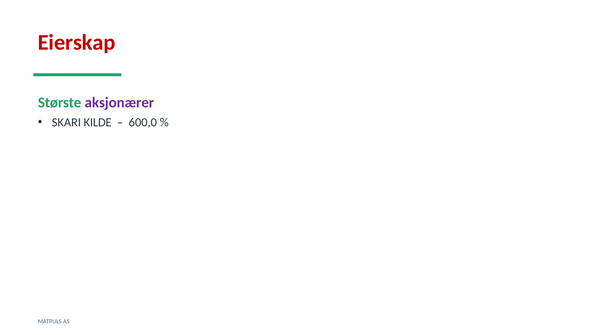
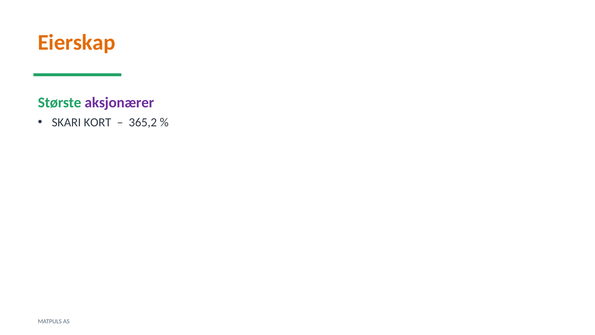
Eierskap colour: red -> orange (77, 42)
KILDE: KILDE -> KORT (98, 122)
600,0: 600,0 -> 365,2 (143, 122)
